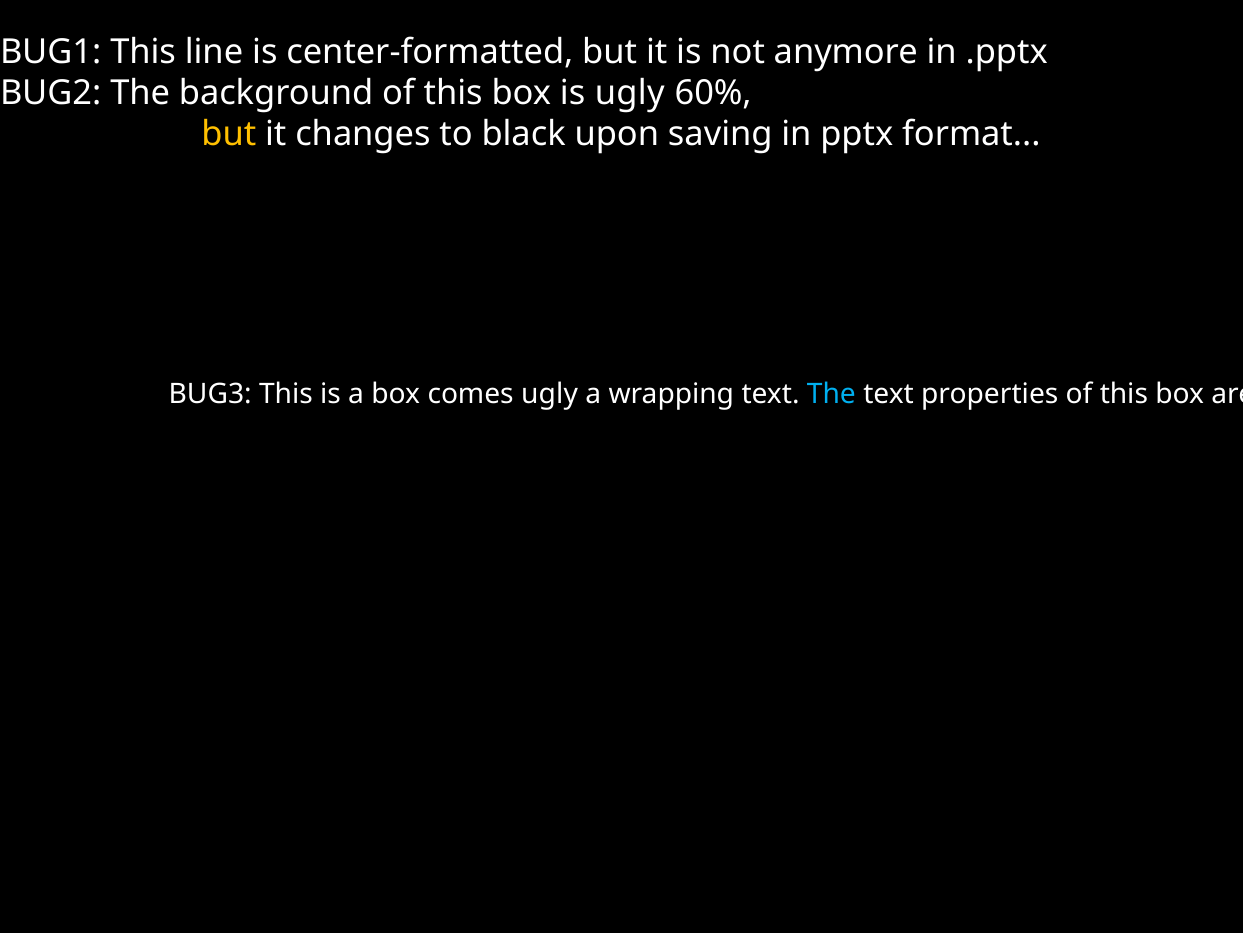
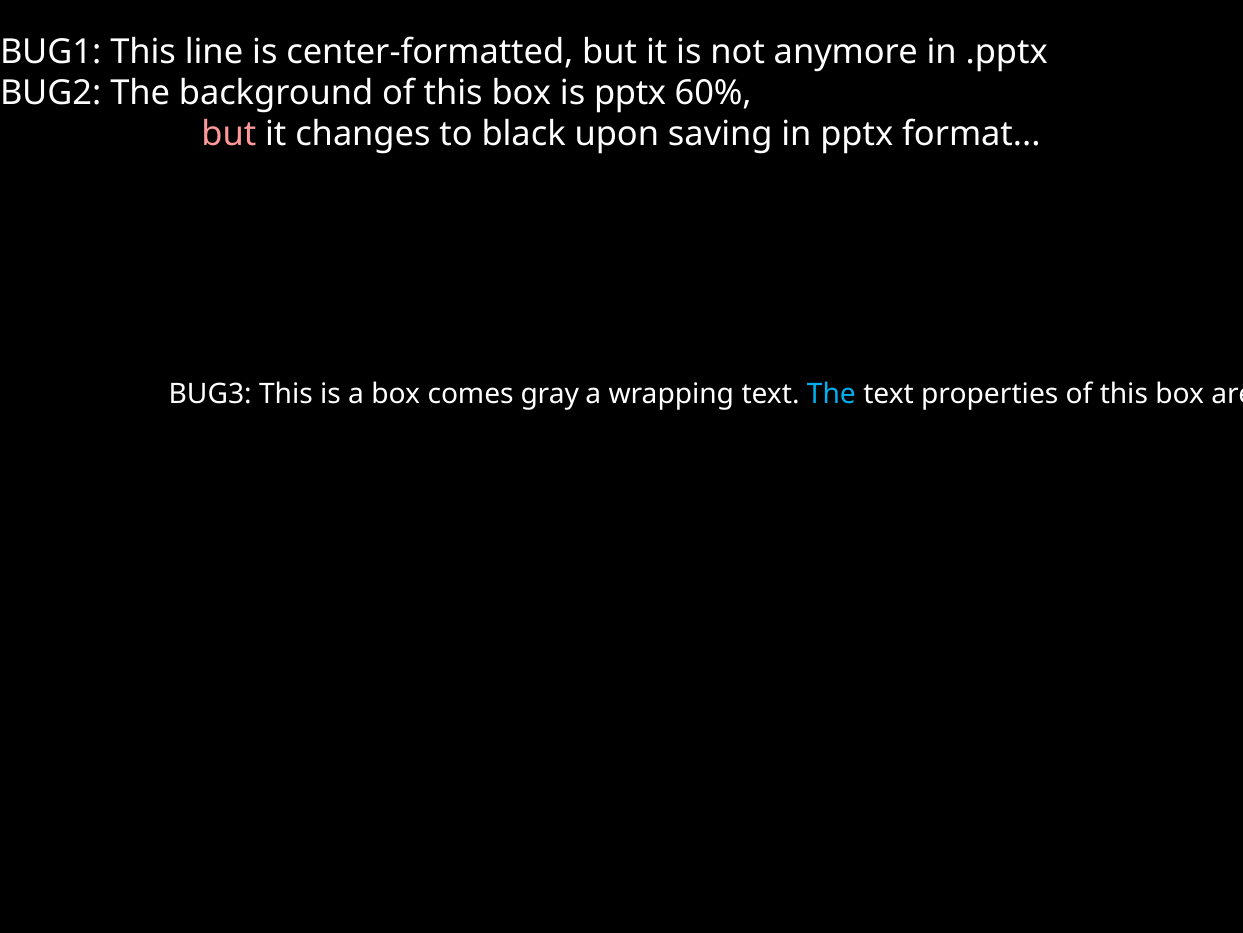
is ugly: ugly -> pptx (630, 93)
but colour: yellow -> pink (229, 135)
comes ugly: ugly -> gray (550, 394)
